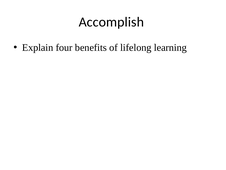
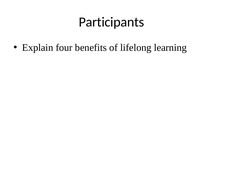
Accomplish: Accomplish -> Participants (111, 22)
